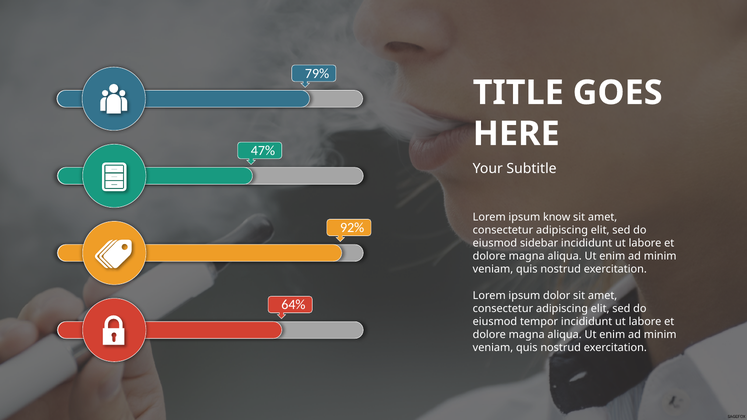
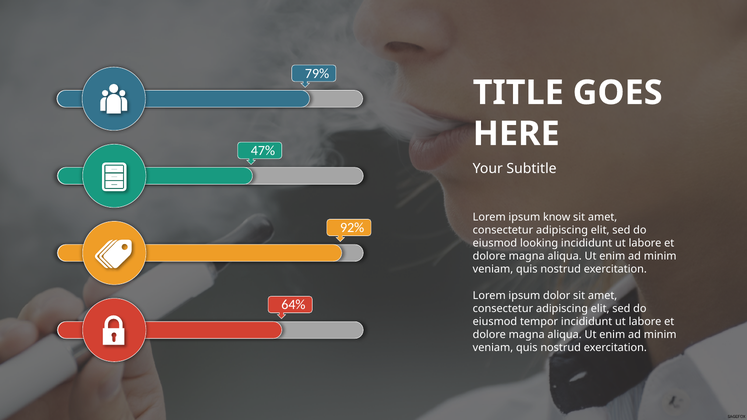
sidebar: sidebar -> looking (539, 243)
